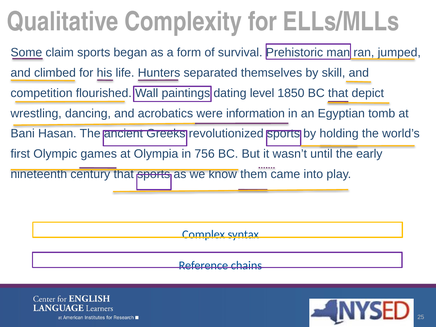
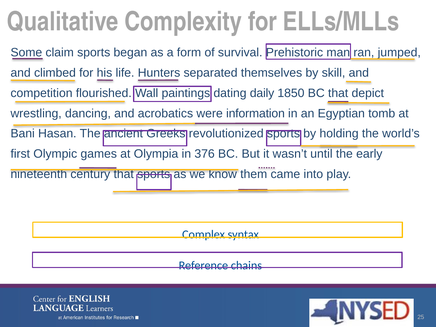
level: level -> daily (262, 93)
756: 756 -> 376 (205, 154)
